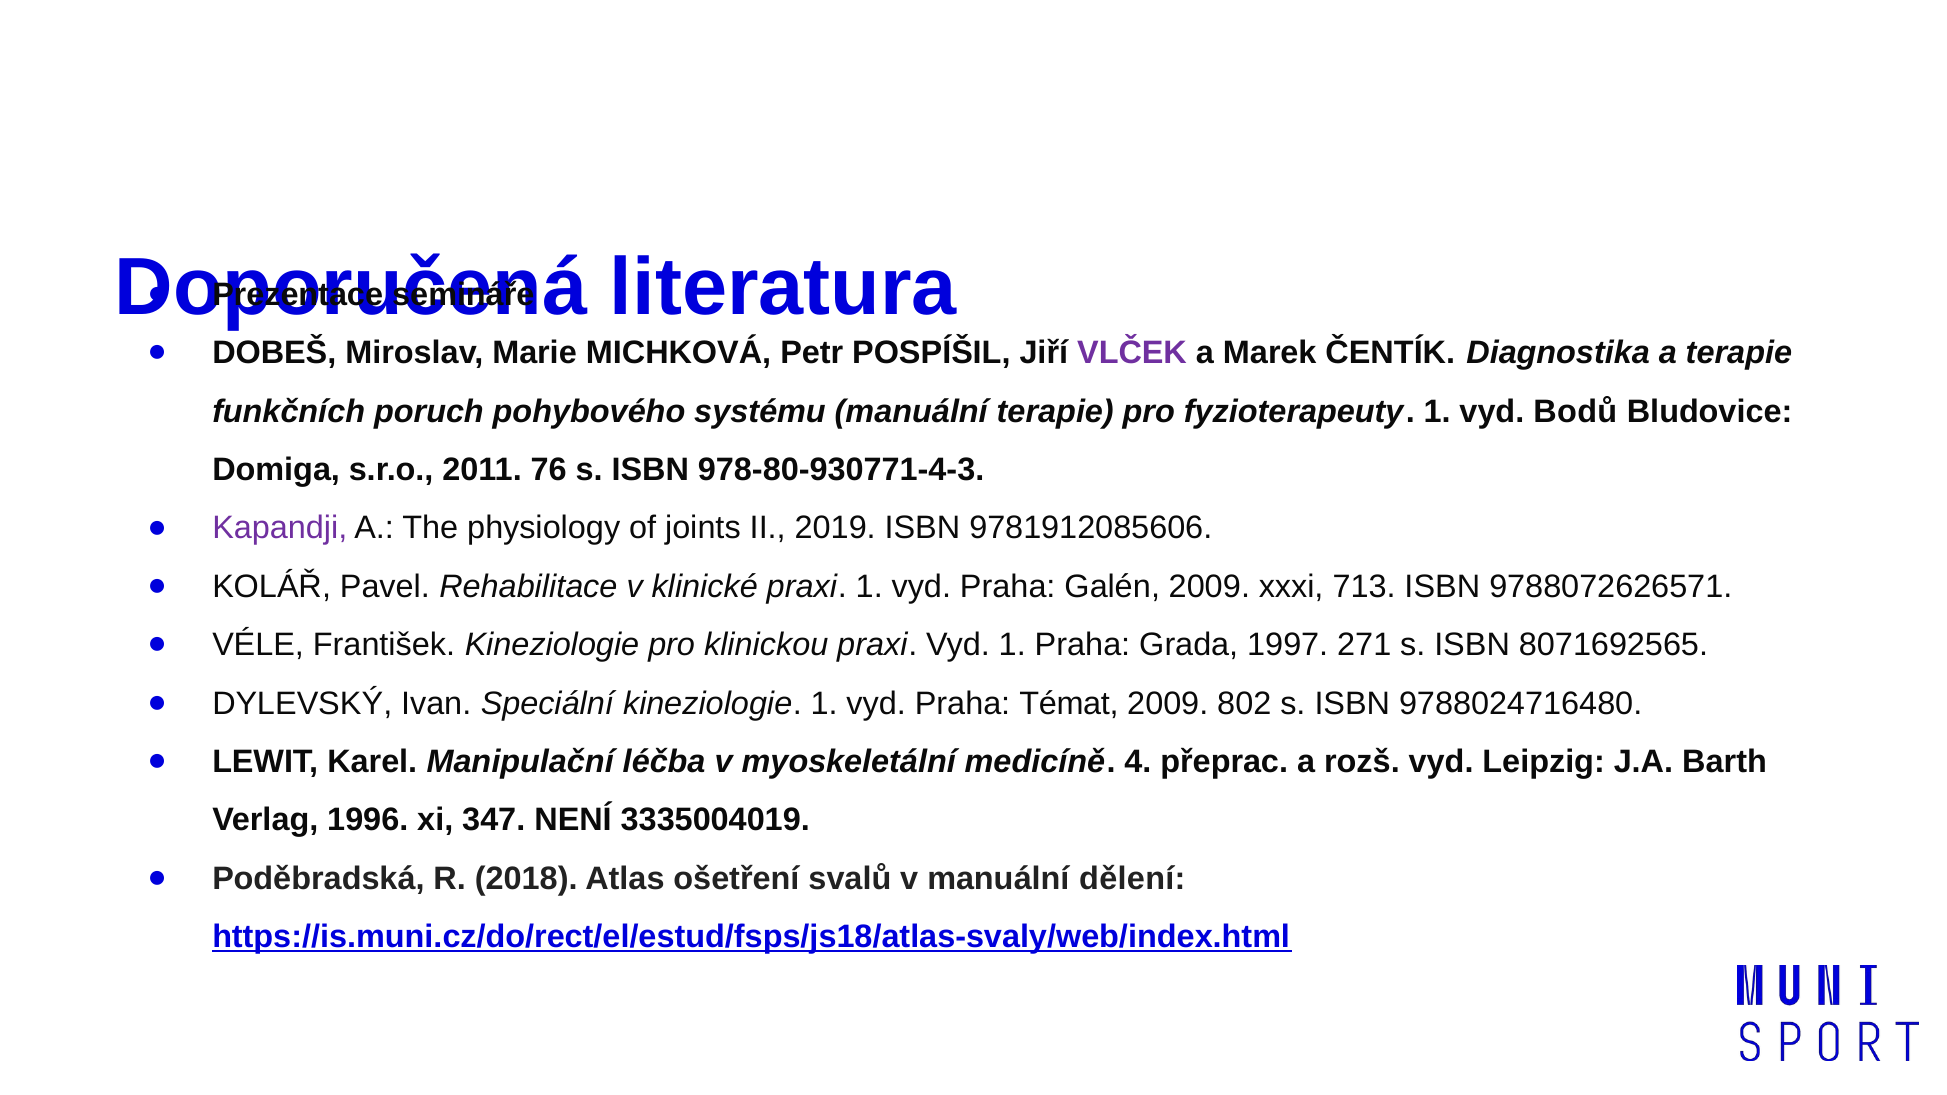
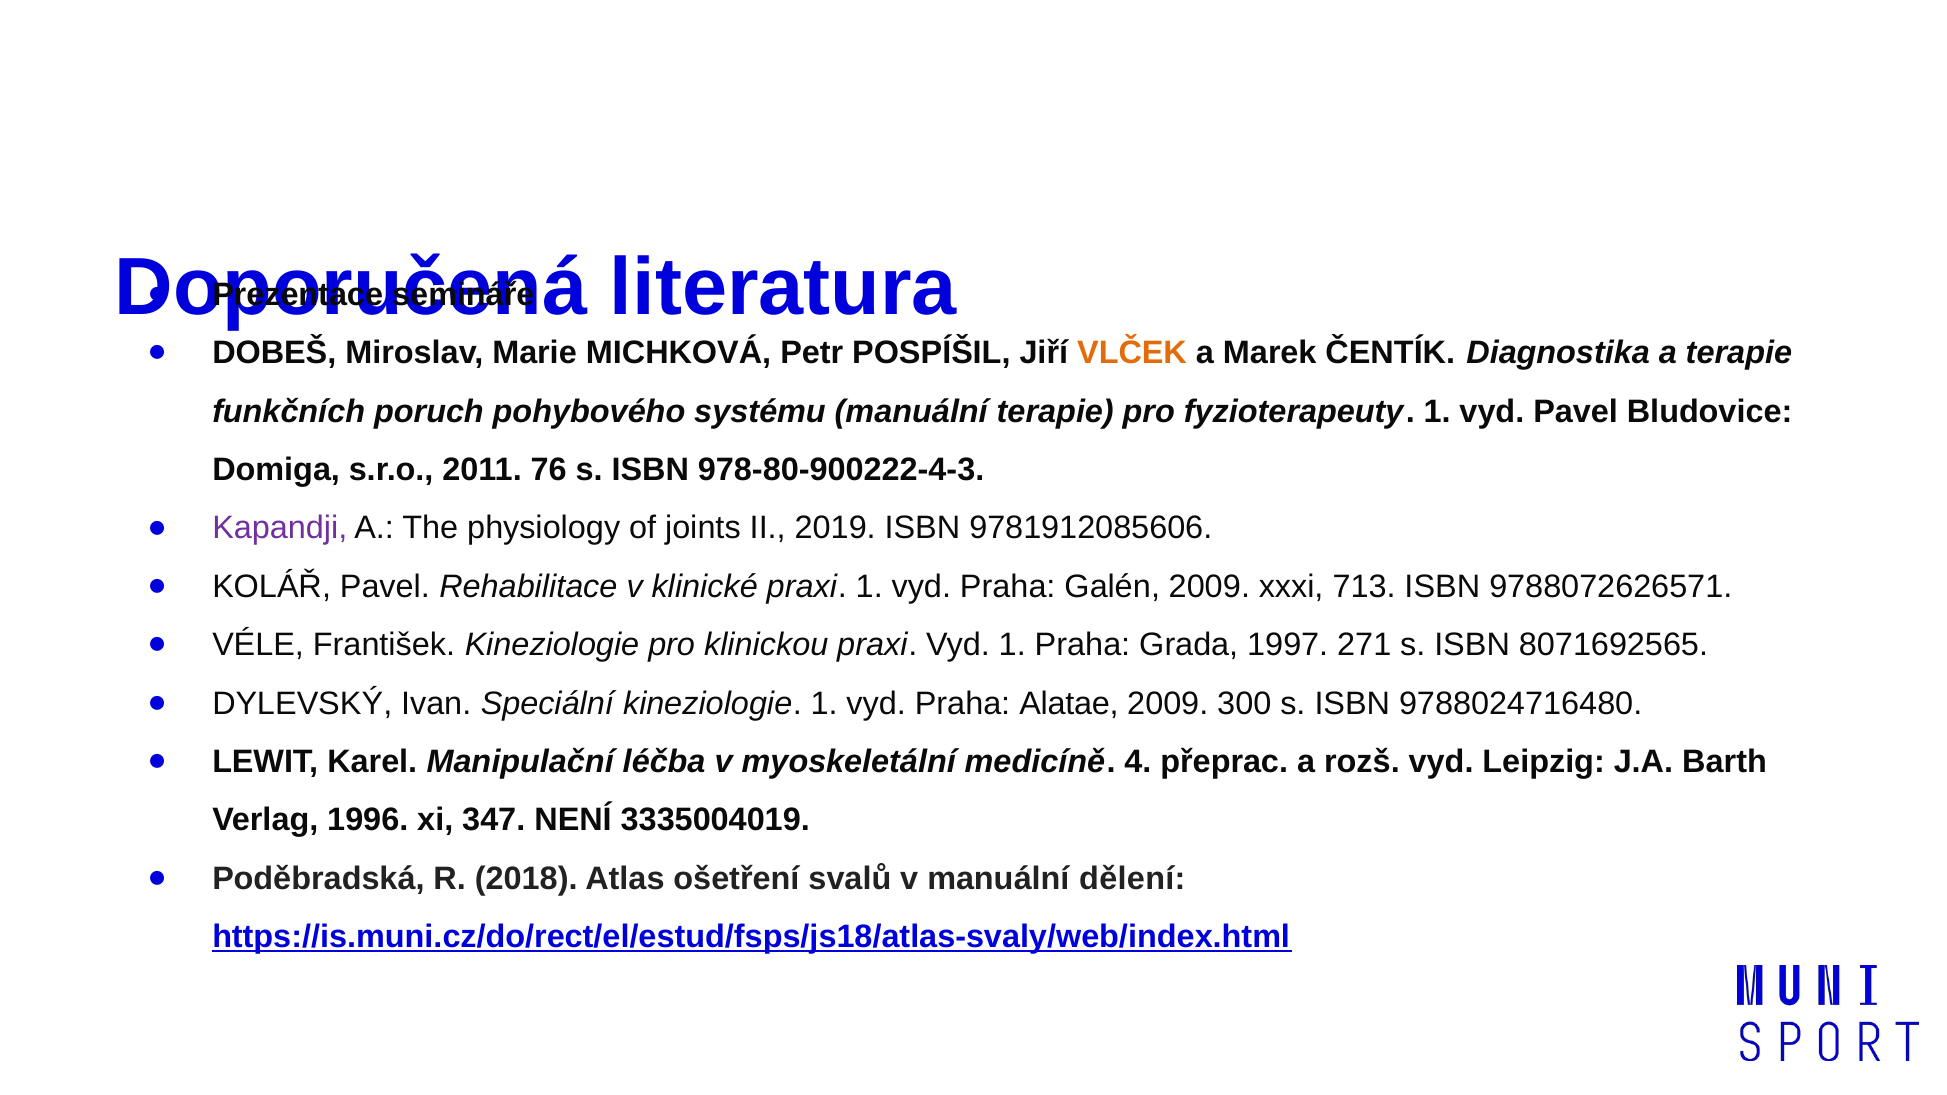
VLČEK colour: purple -> orange (1132, 353)
vyd Bodů: Bodů -> Pavel (1576, 412)
978-80-930771-4-3: 978-80-930771-4-3 -> 978-80-900222-4-3 (841, 470)
Témat: Témat -> Alatae (1069, 704)
802: 802 -> 300 (1244, 704)
